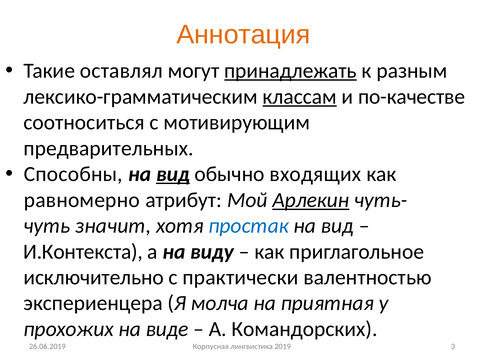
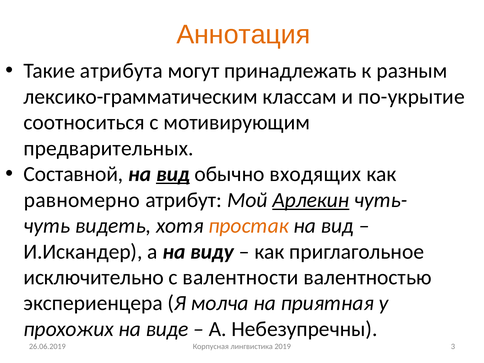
оставлял: оставлял -> атрибута (121, 71)
принадлежать underline: present -> none (290, 71)
классам underline: present -> none (300, 97)
по-качестве: по-качестве -> по-укрытие (411, 97)
Способны: Способны -> Составной (73, 174)
значит: значит -> видеть (113, 226)
простак colour: blue -> orange (249, 226)
И.Контекста: И.Контекста -> И.Искандер (83, 252)
практически: практически -> валентности (241, 277)
Командорских: Командорских -> Небезупречны (305, 329)
